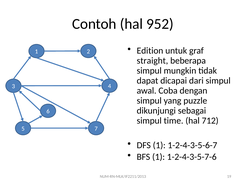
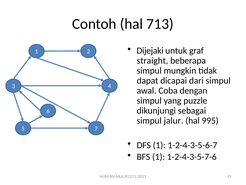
952: 952 -> 713 (160, 24)
Edition: Edition -> Dijejaki (150, 50)
time: time -> jalur (174, 120)
712: 712 -> 995 (210, 120)
